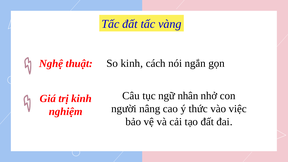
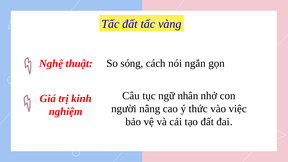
So kinh: kinh -> sóng (132, 63)
